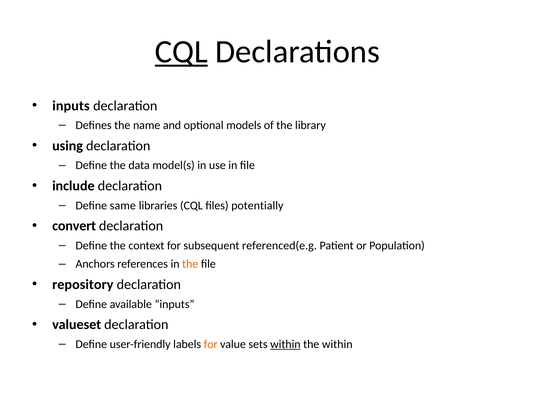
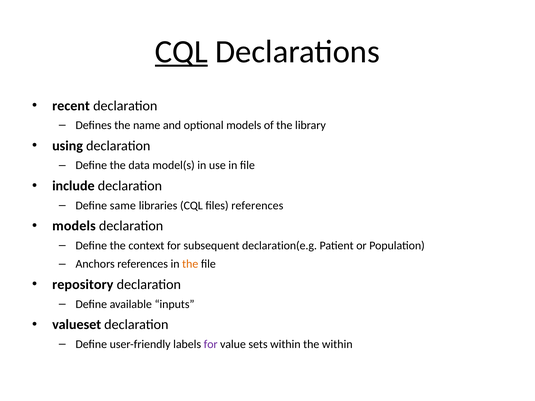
inputs: inputs -> recent (71, 106)
files potentially: potentially -> references (257, 206)
convert: convert -> models (74, 226)
referenced(e.g: referenced(e.g -> declaration(e.g (280, 246)
for colour: orange -> purple (211, 344)
within underline: present -> none (285, 344)
